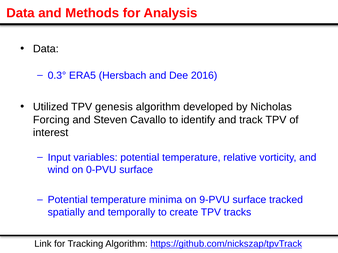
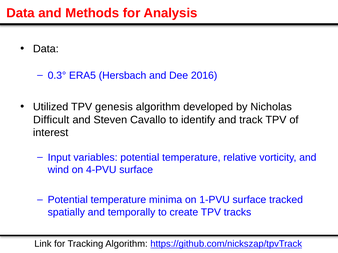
Forcing: Forcing -> Difficult (51, 120)
0-PVU: 0-PVU -> 4-PVU (101, 170)
9-PVU: 9-PVU -> 1-PVU (215, 200)
